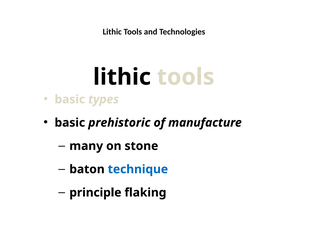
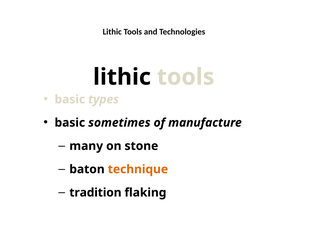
prehistoric: prehistoric -> sometimes (119, 123)
technique colour: blue -> orange (138, 170)
principle: principle -> tradition (95, 193)
